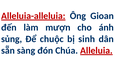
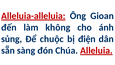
mượn: mượn -> không (58, 27)
sinh: sinh -> điện (87, 39)
